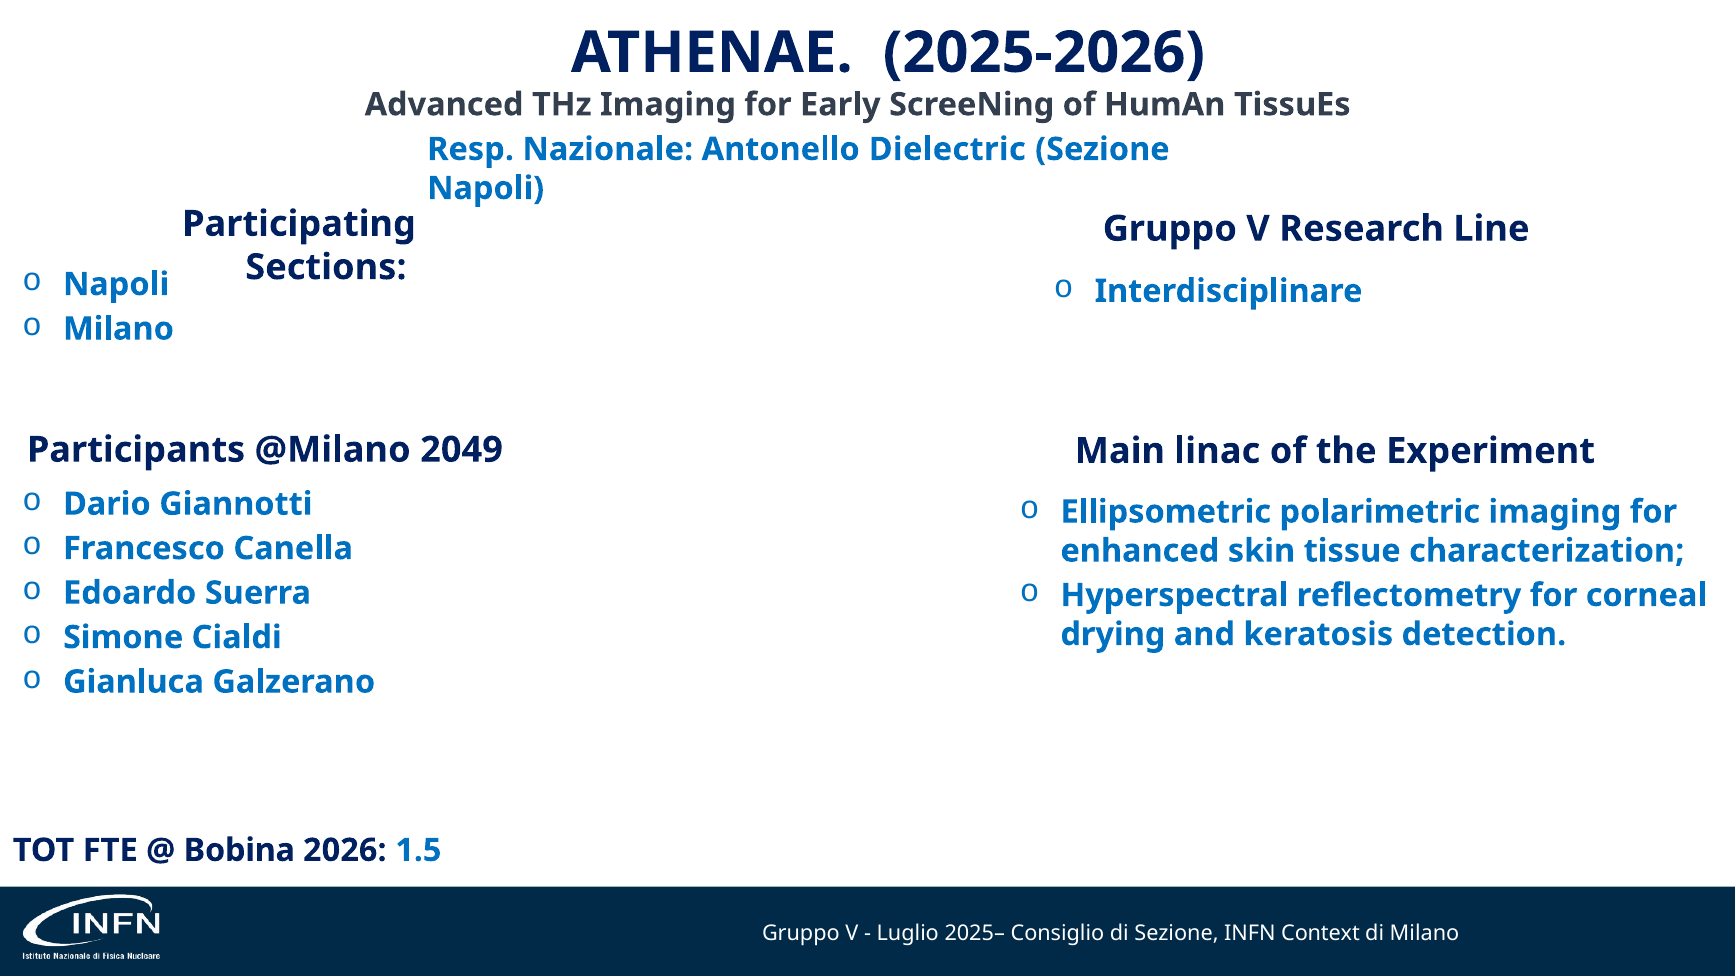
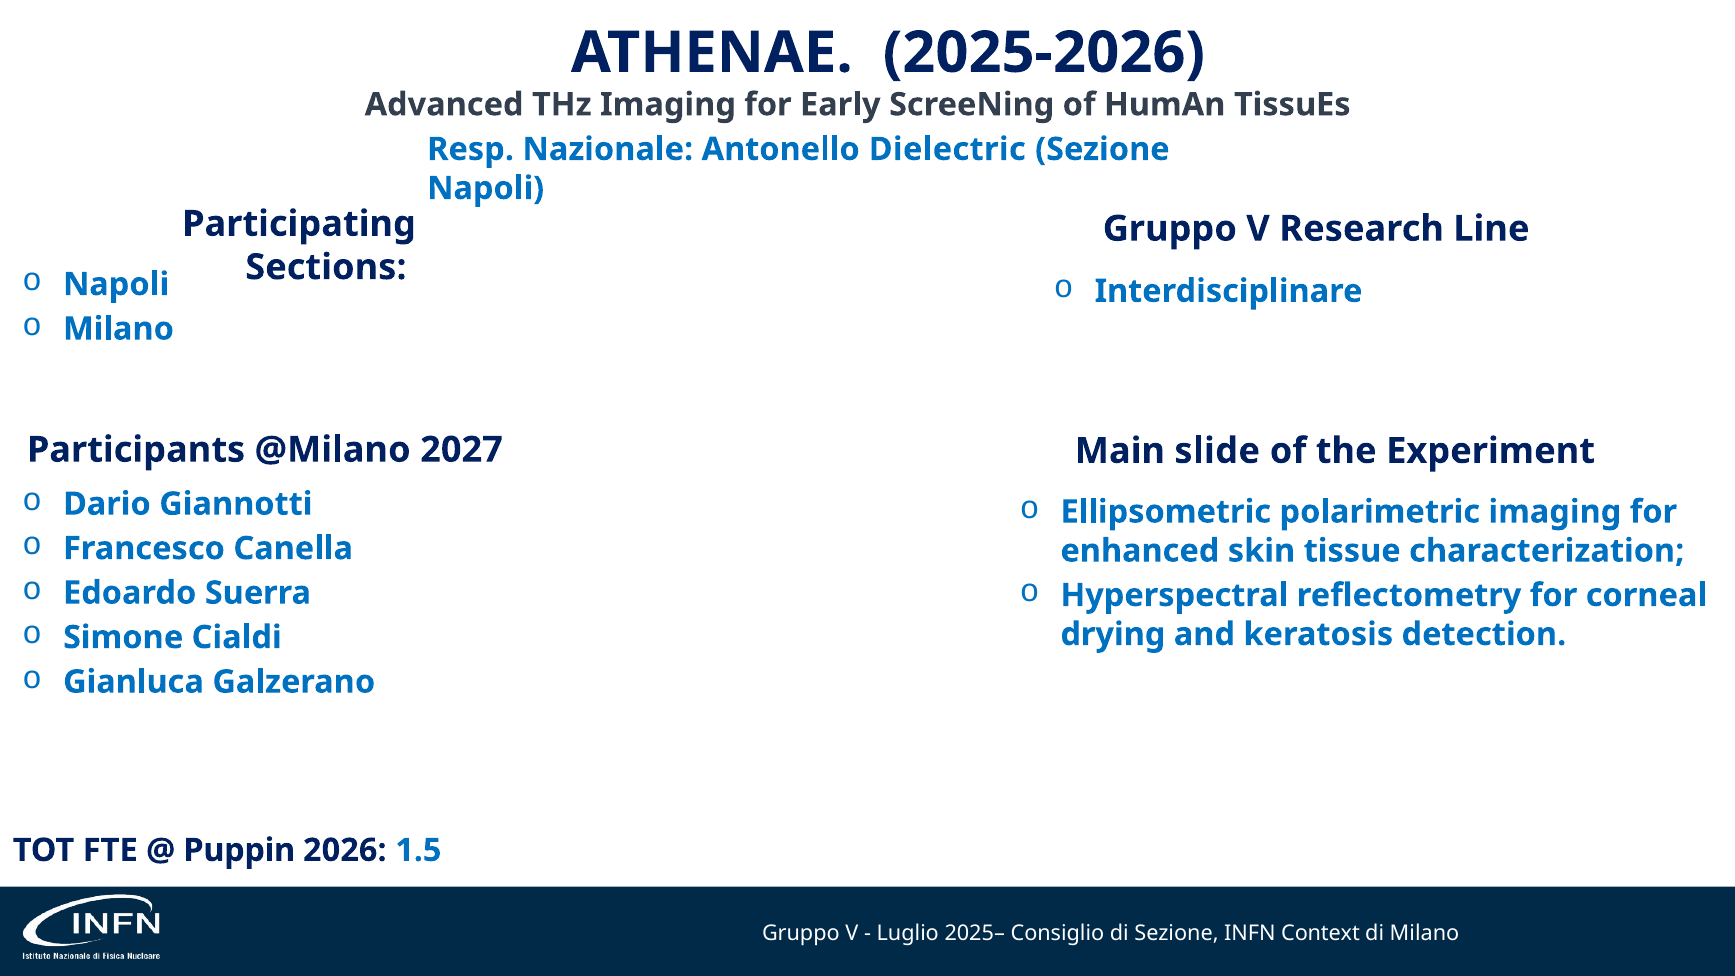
2049: 2049 -> 2027 (462, 450)
linac: linac -> slide (1217, 451)
Bobina: Bobina -> Puppin (239, 850)
